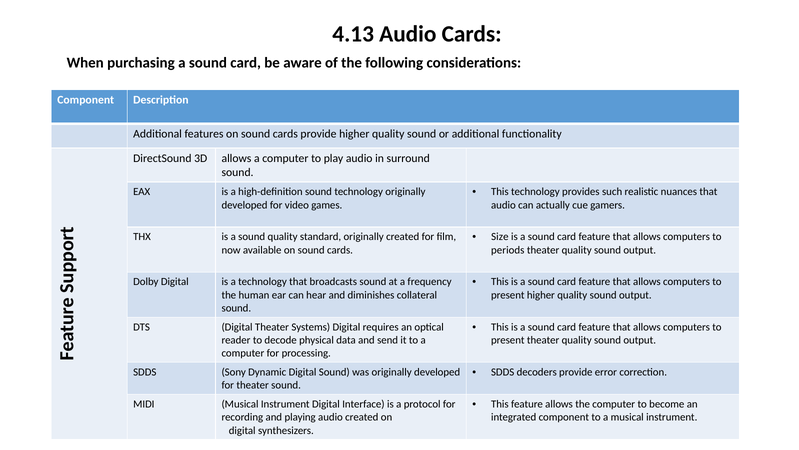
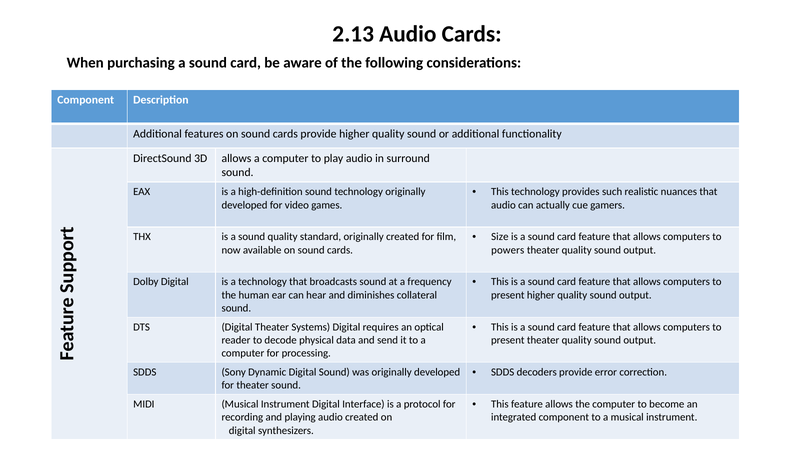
4.13: 4.13 -> 2.13 (353, 34)
periods: periods -> powers (508, 250)
